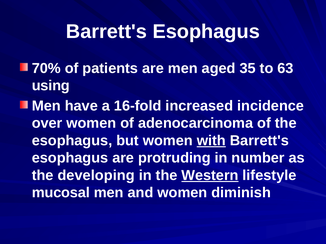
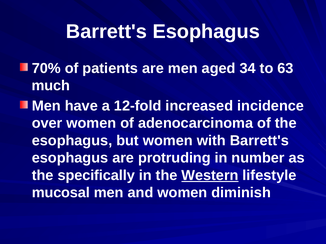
35: 35 -> 34 (248, 68)
using: using -> much (51, 86)
16-fold: 16-fold -> 12-fold (138, 106)
with underline: present -> none (211, 141)
developing: developing -> specifically (96, 176)
